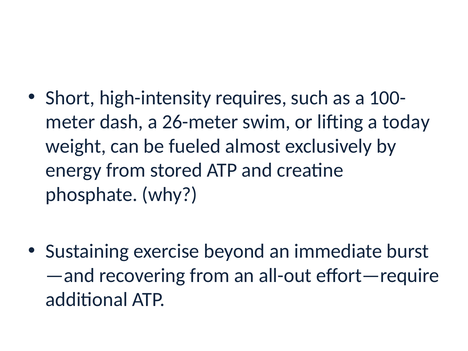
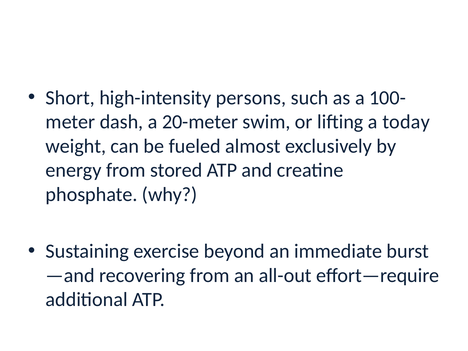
requires: requires -> persons (251, 98)
26-meter: 26-meter -> 20-meter (200, 122)
